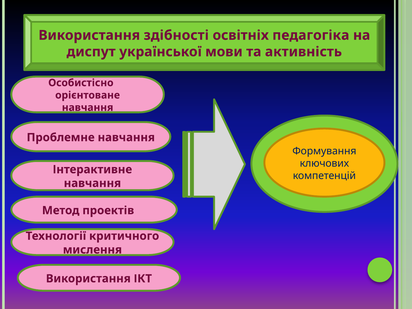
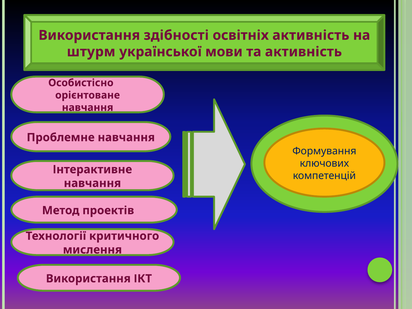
освітніх педагогіка: педагогіка -> активність (311, 35)
диспут: диспут -> штурм (91, 52)
